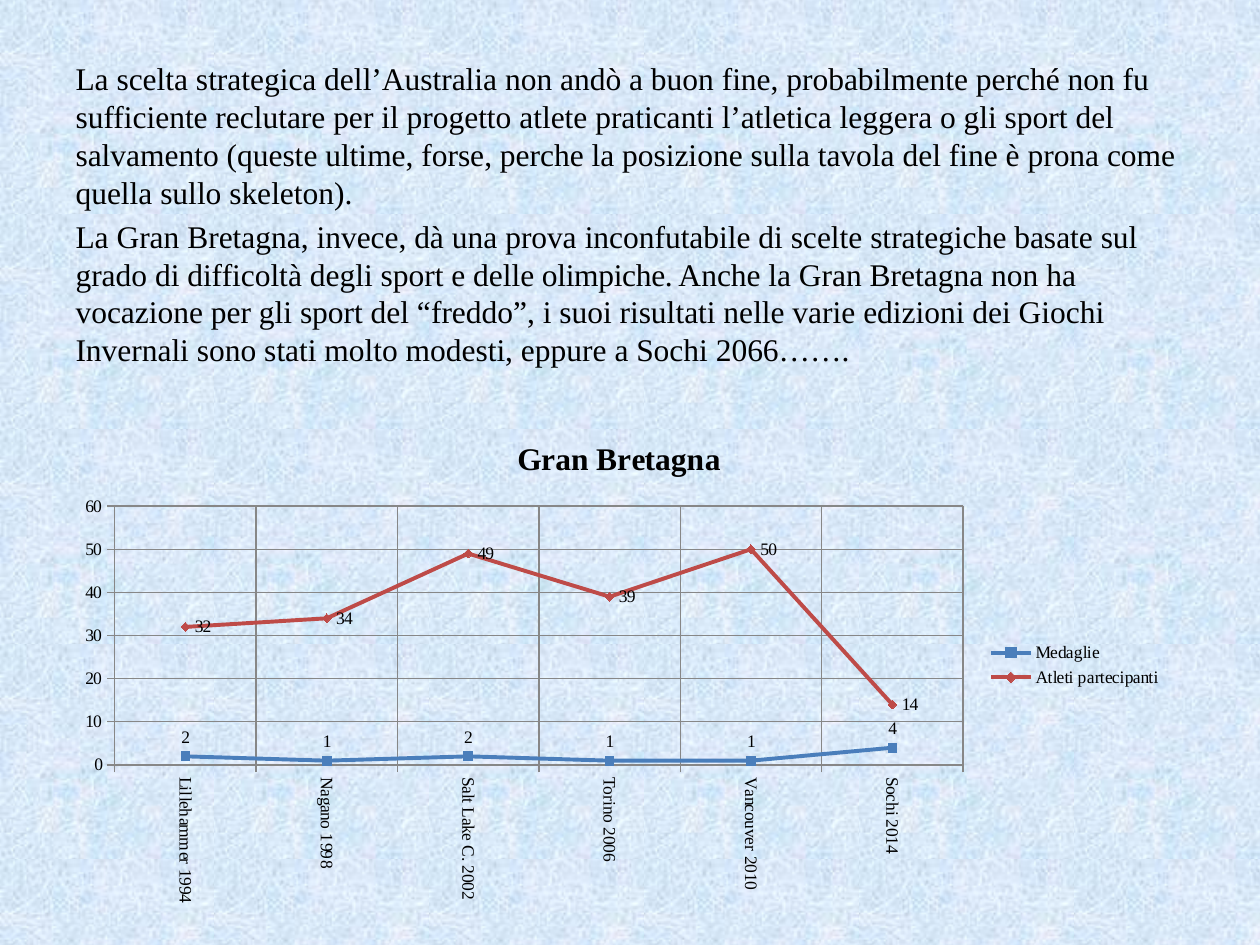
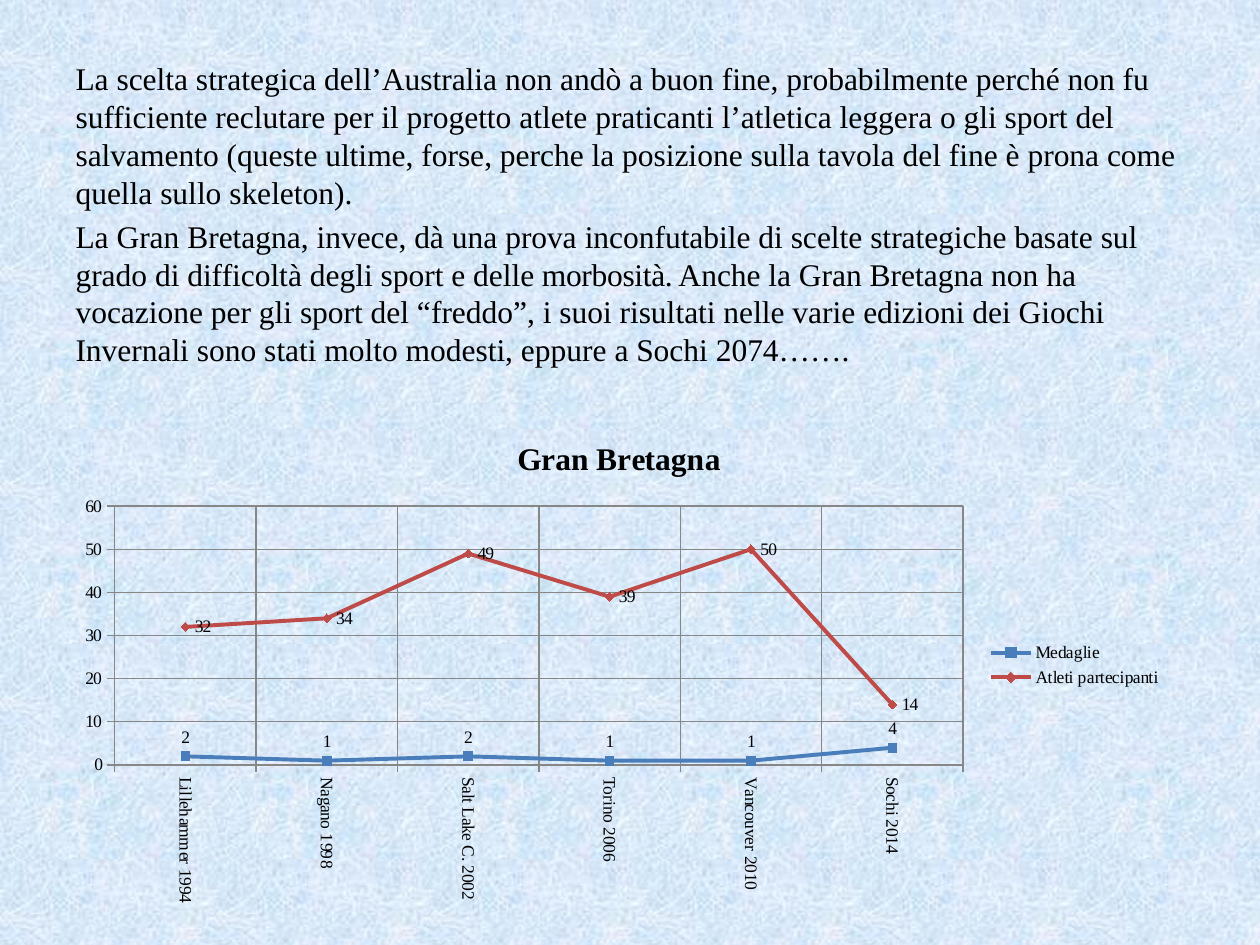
olimpiche: olimpiche -> morbosità (607, 276)
2066……: 2066…… -> 2074…… (783, 351)
